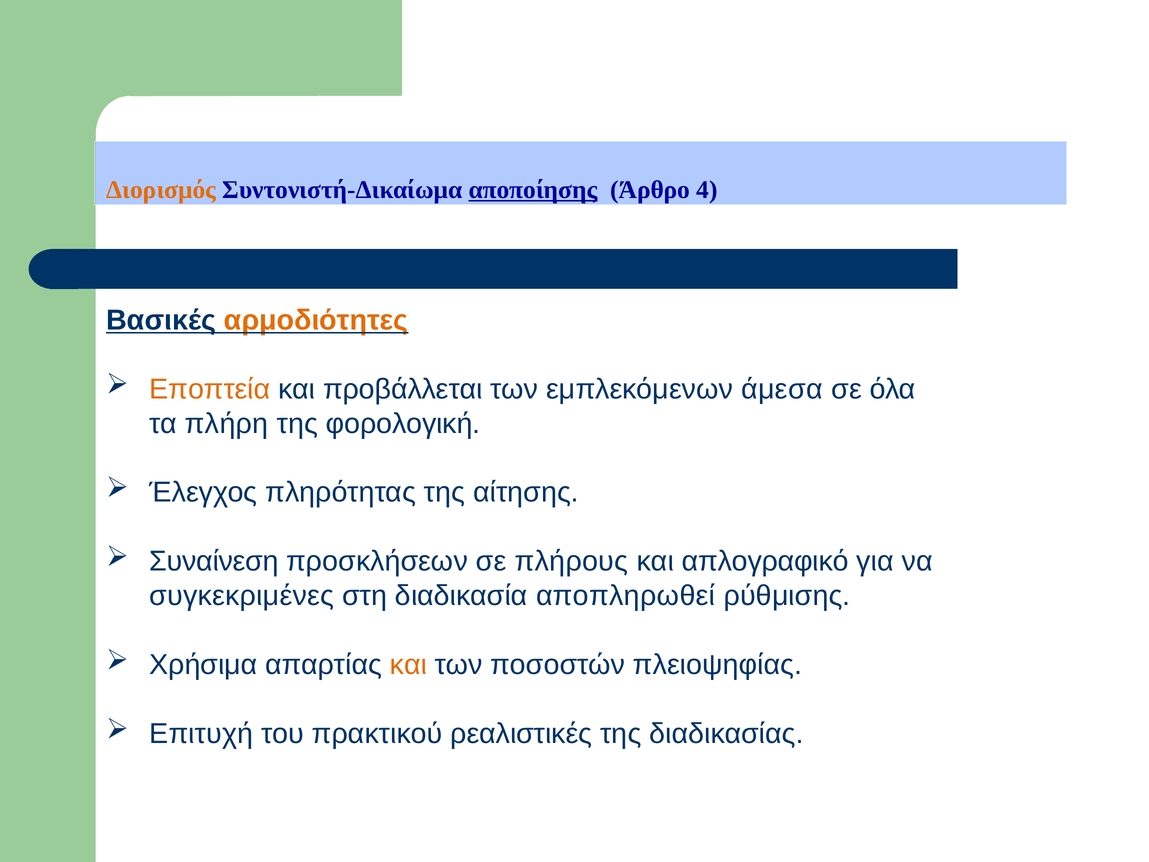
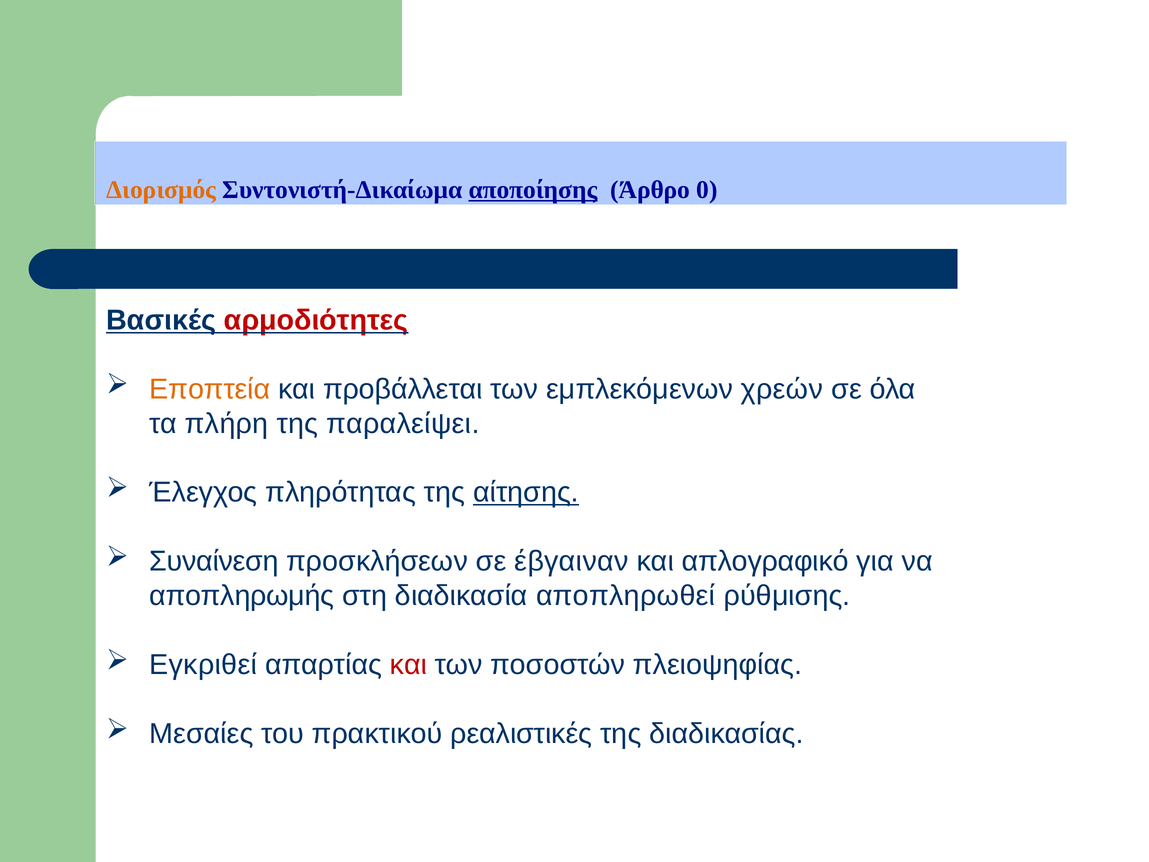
4: 4 -> 0 (707, 190)
αρμοδιότητες colour: orange -> red (316, 320)
άμεσα: άμεσα -> χρεών (782, 389)
φορολογική: φορολογική -> παραλείψει (403, 423)
αίτησης underline: none -> present (526, 492)
πλήρους: πλήρους -> έβγαιναν (571, 561)
συγκεκριμένες: συγκεκριμένες -> αποπληρωμής (242, 596)
Χρήσιμα: Χρήσιμα -> Εγκριθεί (203, 665)
και colour: orange -> red (408, 665)
Επιτυχή: Επιτυχή -> Μεσαίες (201, 734)
